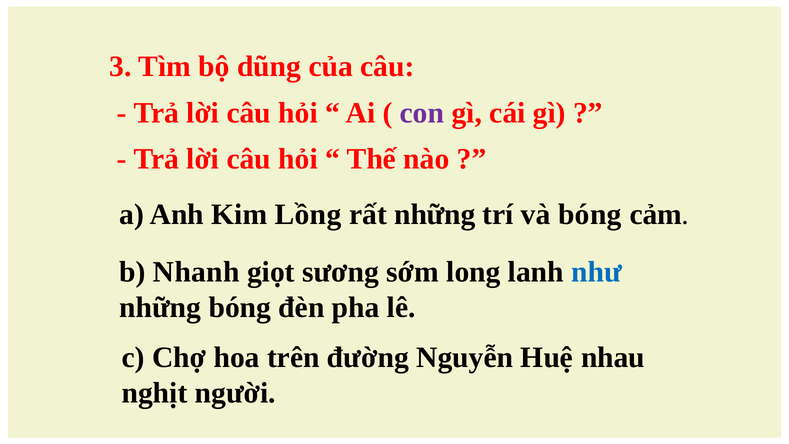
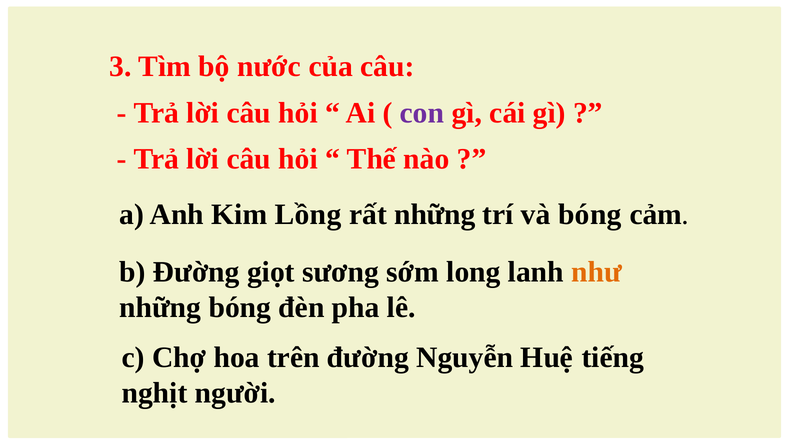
dũng: dũng -> nước (269, 67)
b Nhanh: Nhanh -> Đường (196, 272)
như colour: blue -> orange (597, 272)
nhau: nhau -> tiếng (613, 357)
